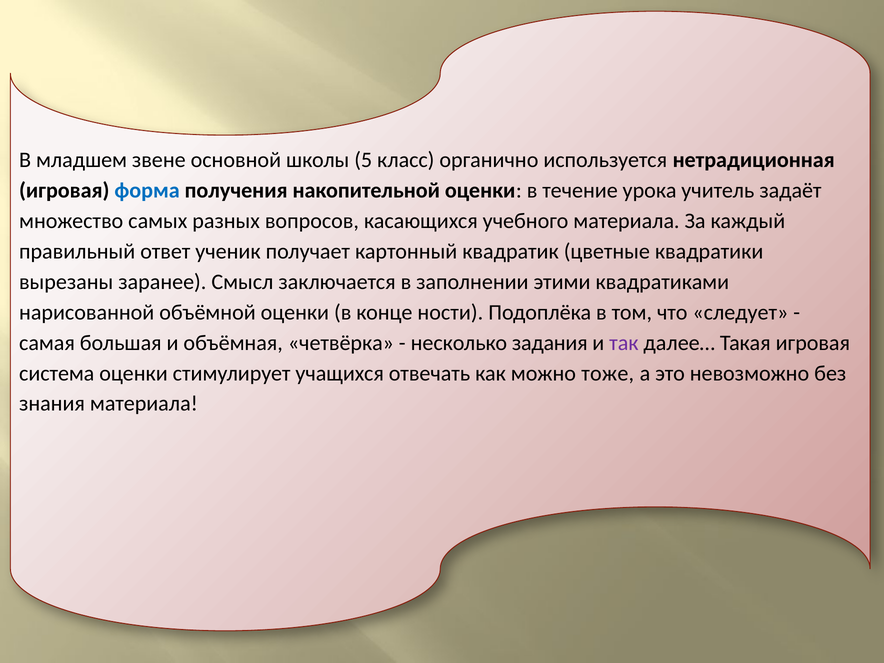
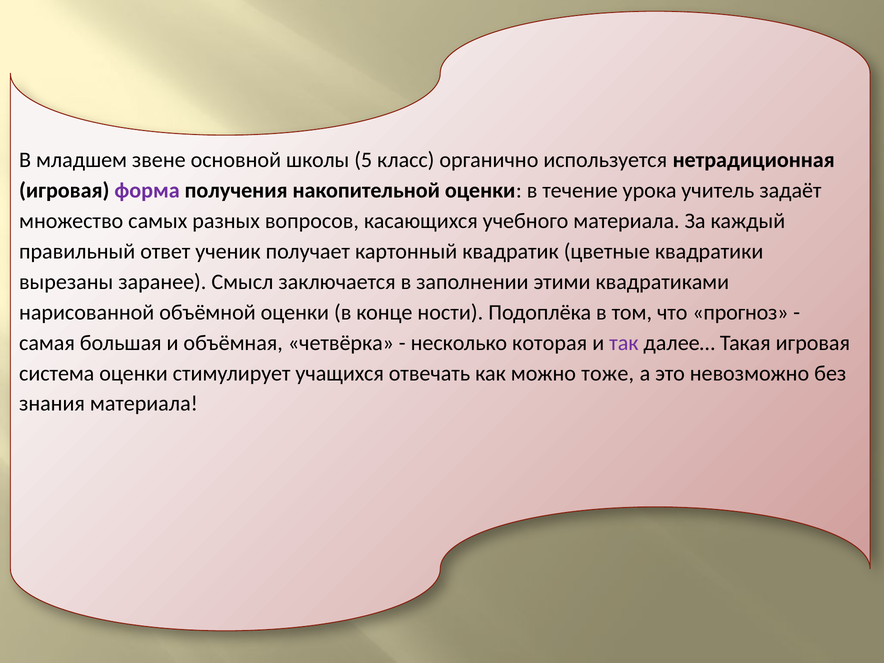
форма colour: blue -> purple (147, 190)
следует: следует -> прогноз (740, 312)
задания: задания -> которая (550, 343)
